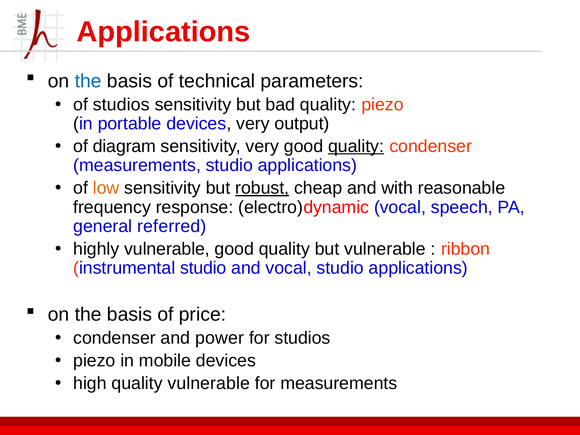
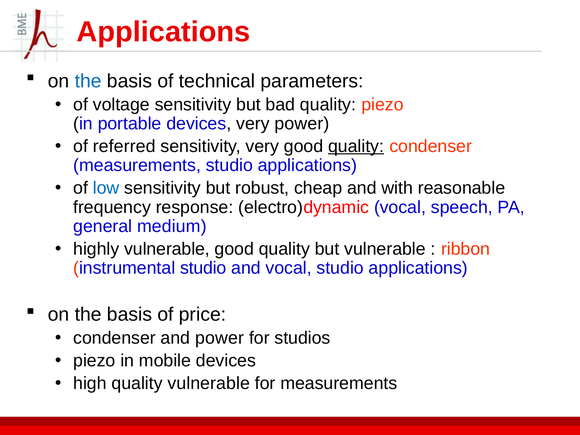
of studios: studios -> voltage (121, 105)
very output: output -> power (302, 124)
diagram: diagram -> referred (124, 146)
low colour: orange -> blue (106, 188)
robust underline: present -> none (262, 188)
referred: referred -> medium (172, 226)
